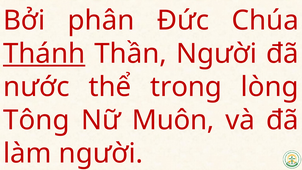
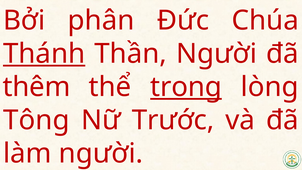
nước: nước -> thêm (37, 87)
trong underline: none -> present (186, 87)
Muôn: Muôn -> Trước (173, 120)
